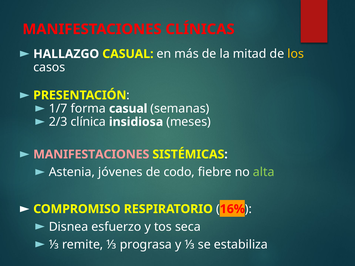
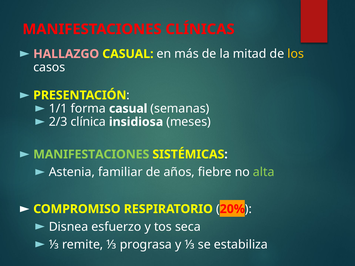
HALLAZGO colour: white -> pink (66, 54)
1/7: 1/7 -> 1/1 (58, 109)
MANIFESTACIONES colour: pink -> light green (91, 155)
jóvenes: jóvenes -> familiar (120, 172)
codo: codo -> años (179, 172)
16%: 16% -> 20% (232, 209)
